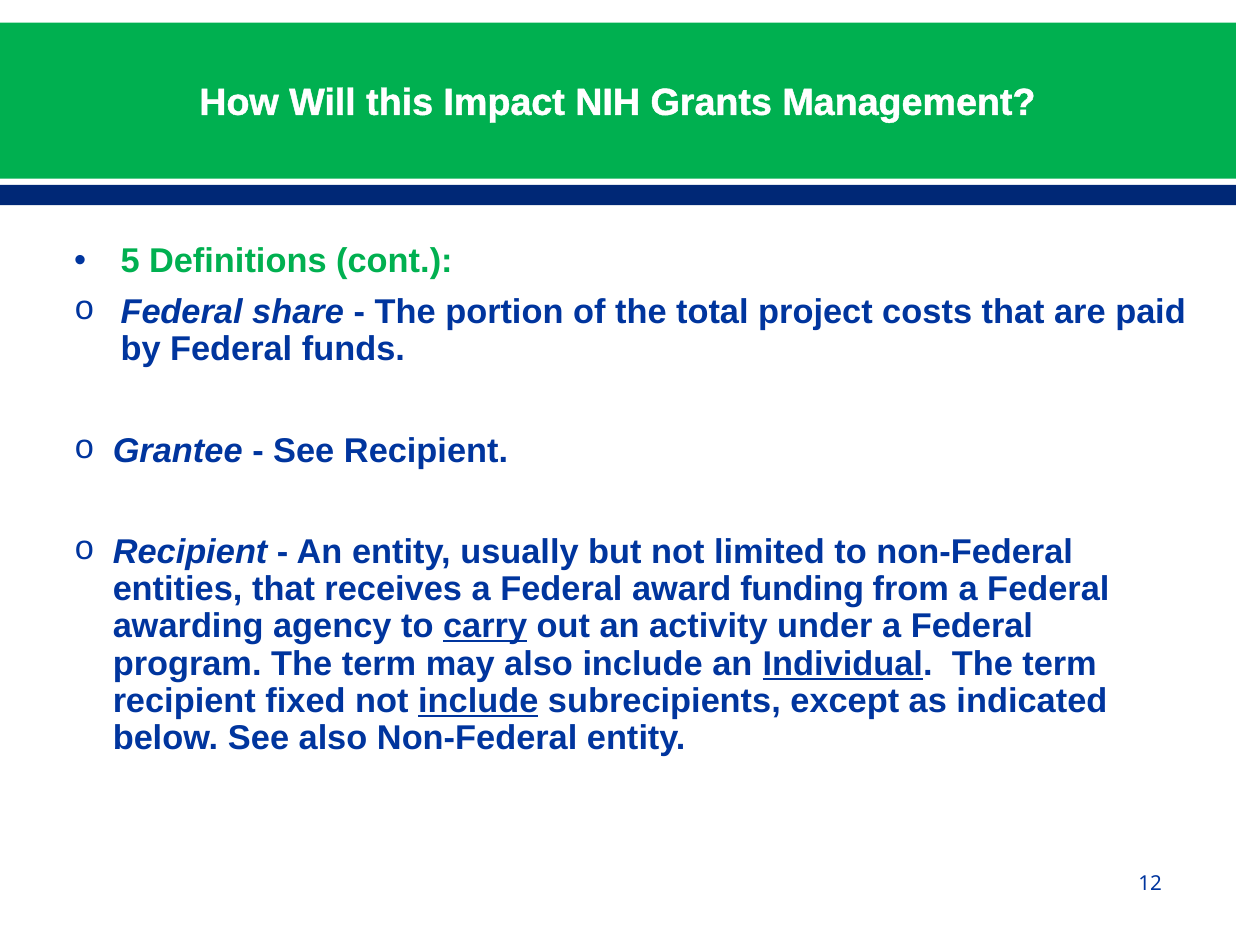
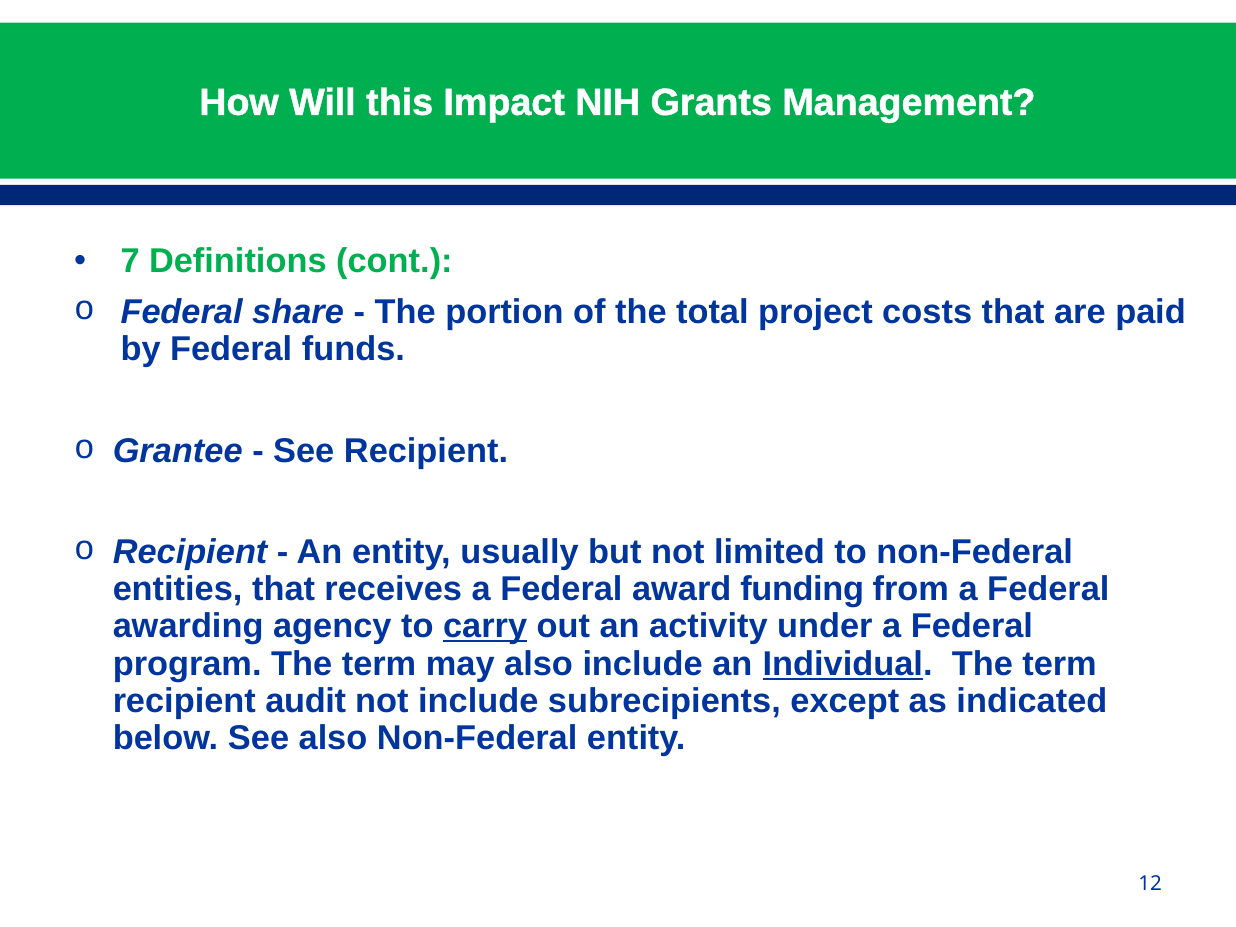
5: 5 -> 7 (130, 261)
fixed: fixed -> audit (306, 701)
include underline: present -> none (478, 701)
